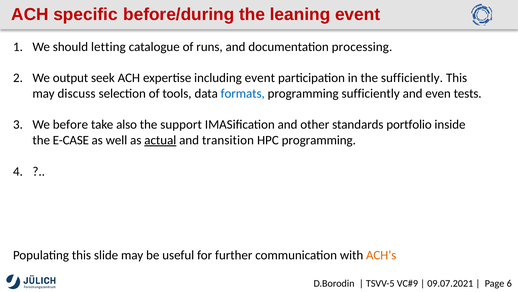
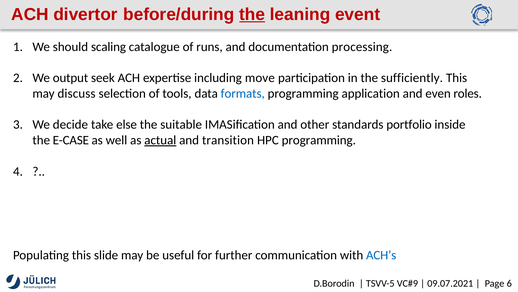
specific: specific -> divertor (86, 14)
the underline: none -> present (252, 14)
letting: letting -> scaling (108, 47)
including event: event -> move (260, 78)
programming sufficiently: sufficiently -> application (371, 93)
tests: tests -> roles (468, 93)
before: before -> decide (70, 124)
also: also -> else (127, 124)
support: support -> suitable (181, 124)
ACH’s colour: orange -> blue (381, 255)
